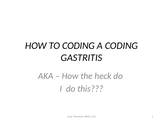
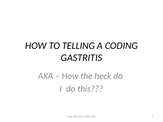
TO CODING: CODING -> TELLING (78, 46)
